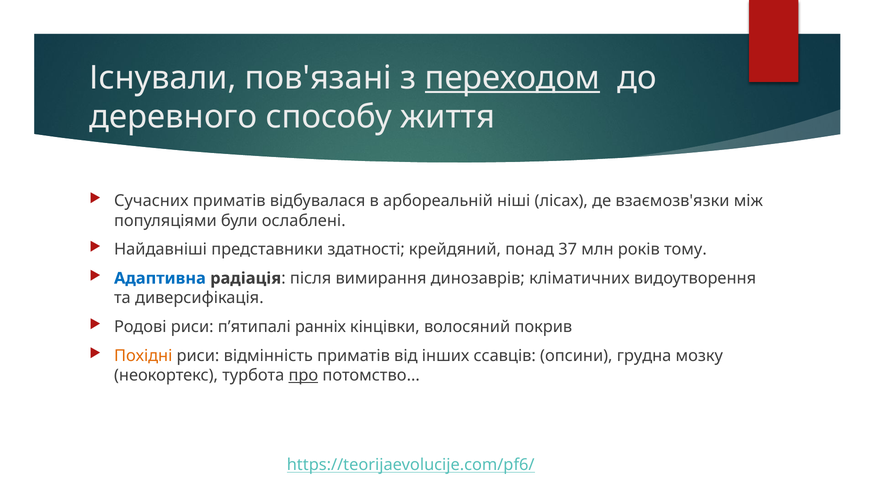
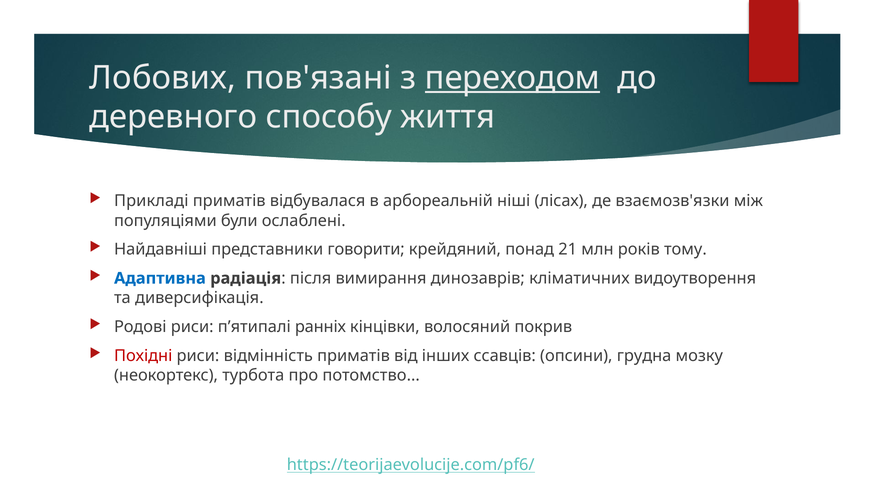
Існували: Існували -> Лобових (163, 78)
Сучасних: Сучасних -> Прикладі (151, 201)
здатності: здатності -> говорити (366, 250)
37: 37 -> 21 (568, 250)
Похідні colour: orange -> red (143, 356)
про underline: present -> none (303, 375)
